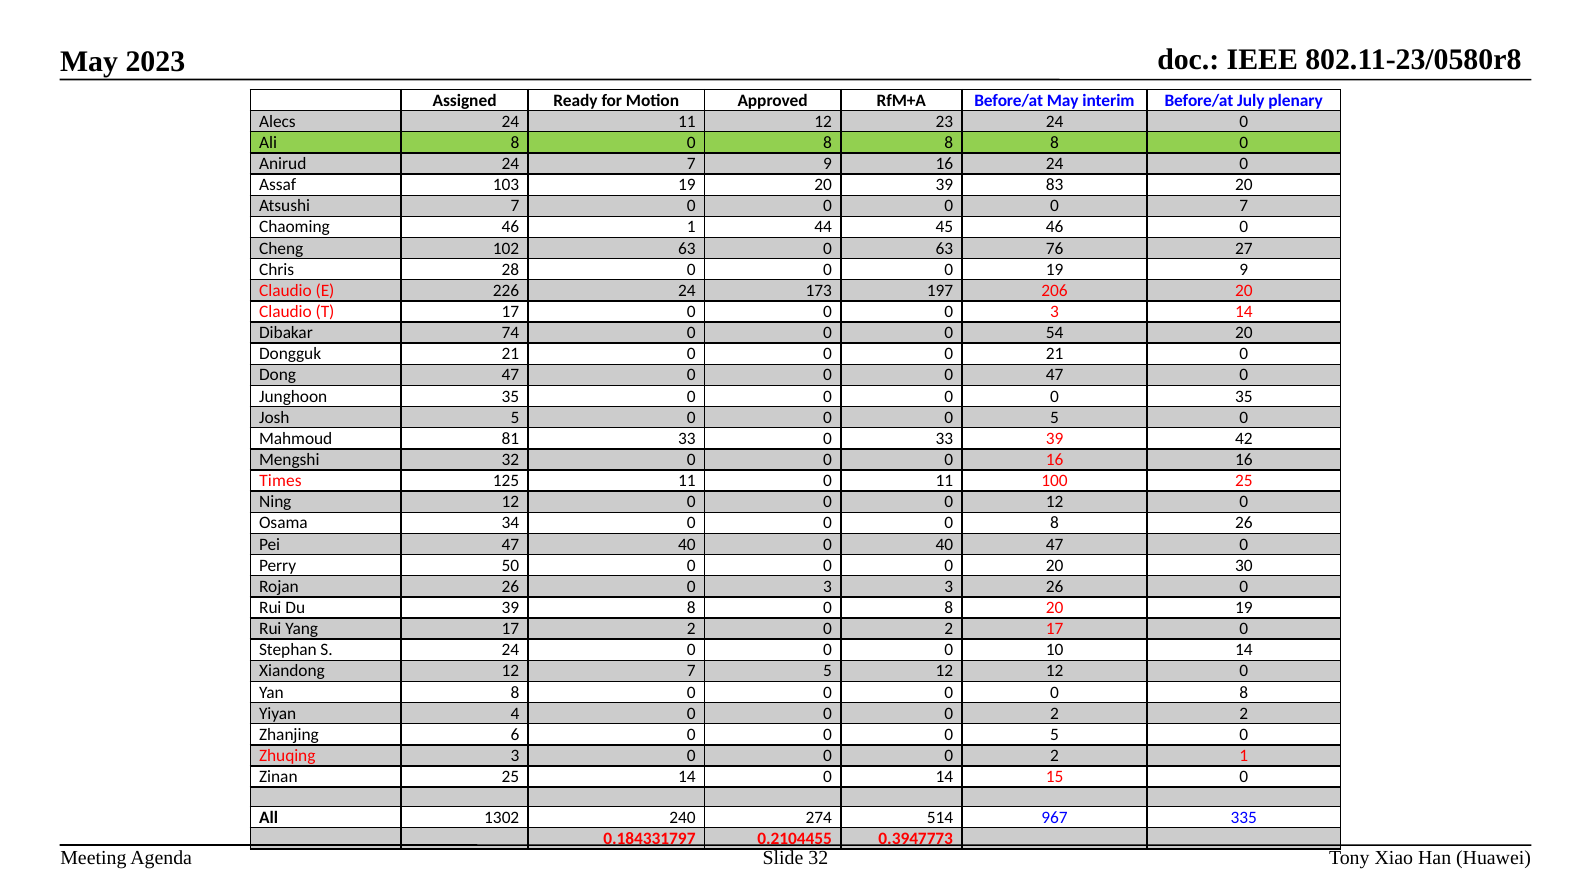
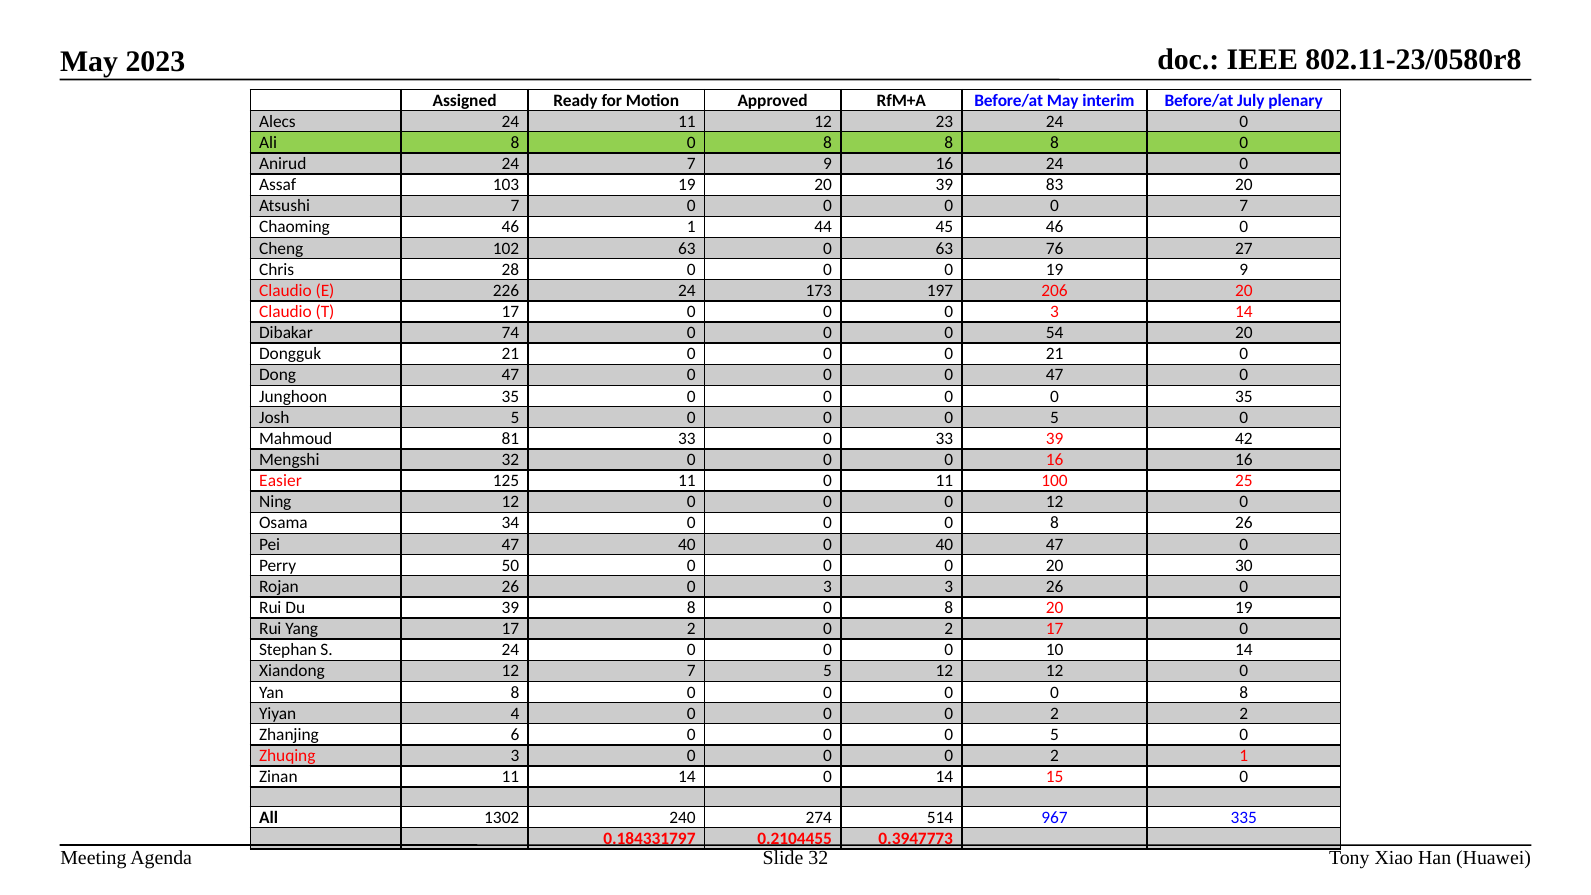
Times: Times -> Easier (281, 481)
Zinan 25: 25 -> 11 (511, 777)
